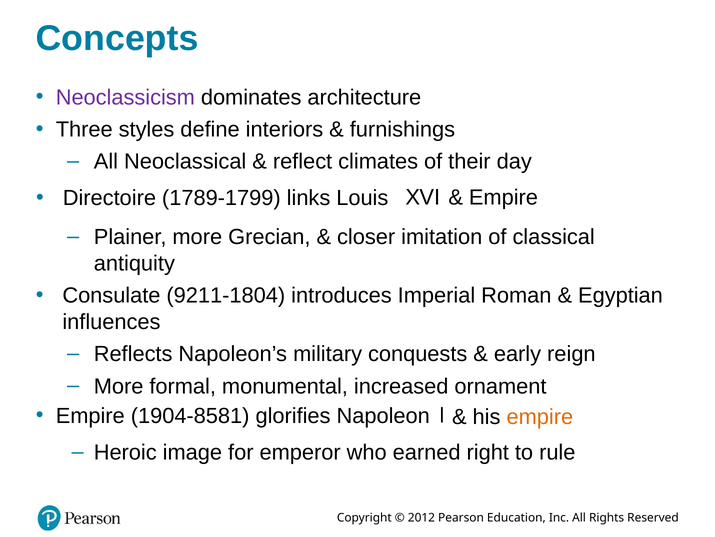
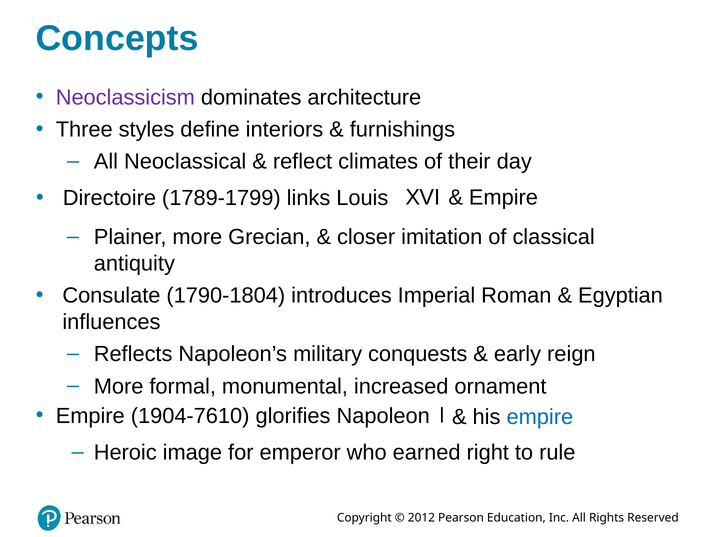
9211-1804: 9211-1804 -> 1790-1804 (226, 295)
1904-8581: 1904-8581 -> 1904-7610 (190, 415)
empire colour: orange -> blue (540, 417)
